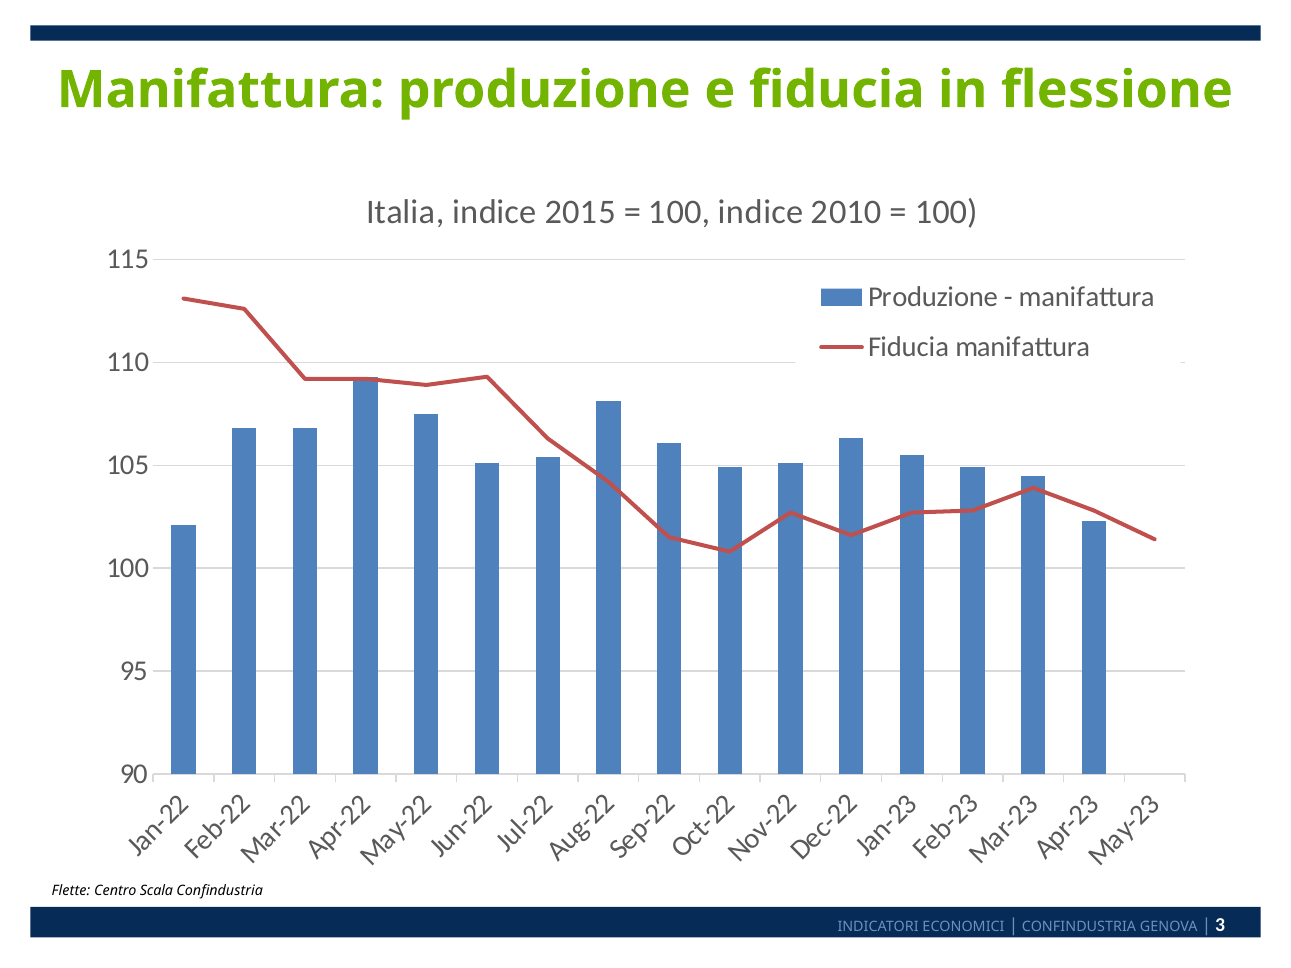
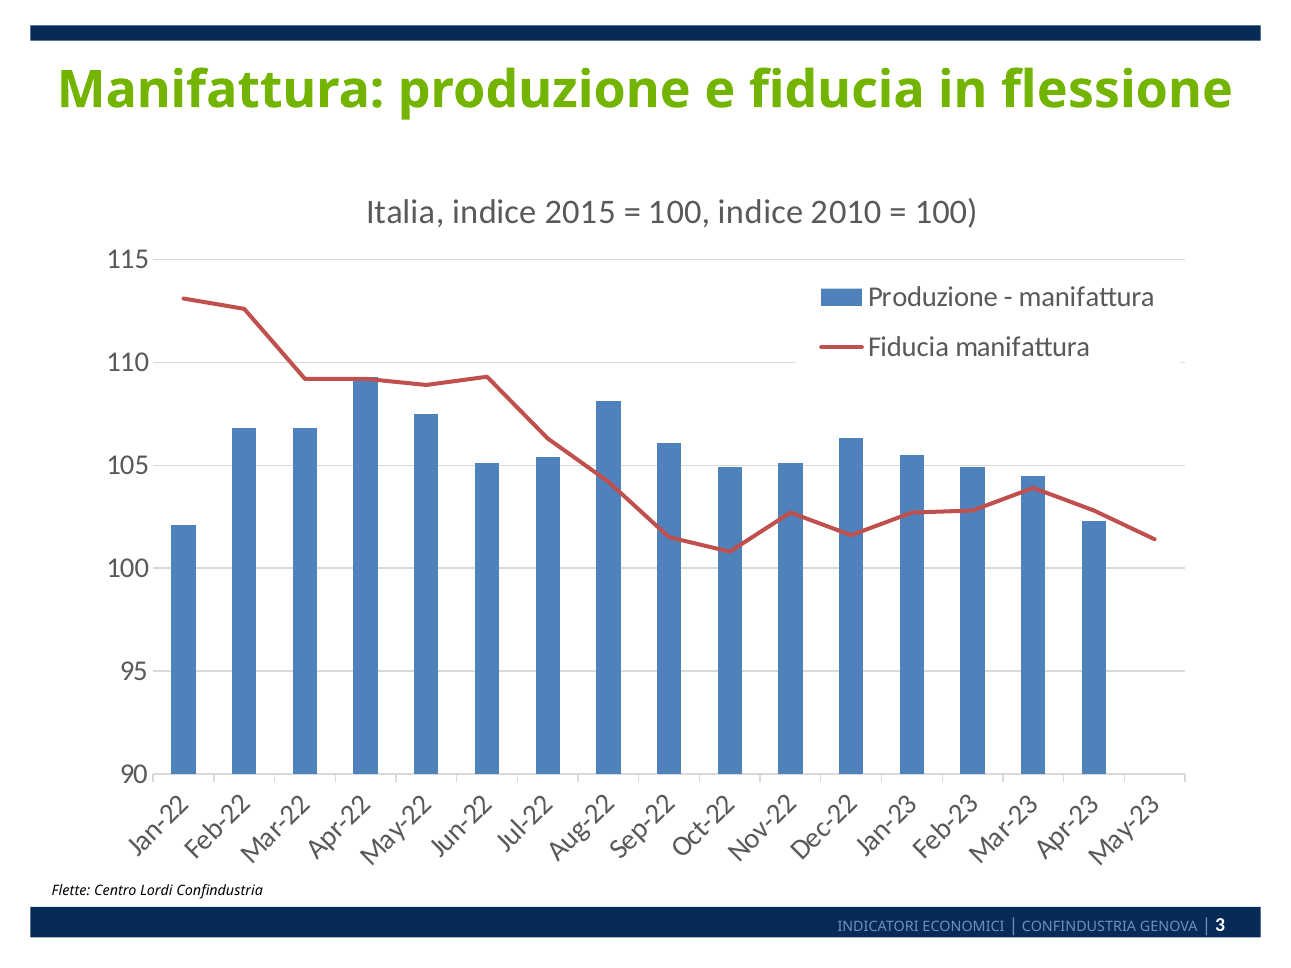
Scala: Scala -> Lordi (156, 891)
